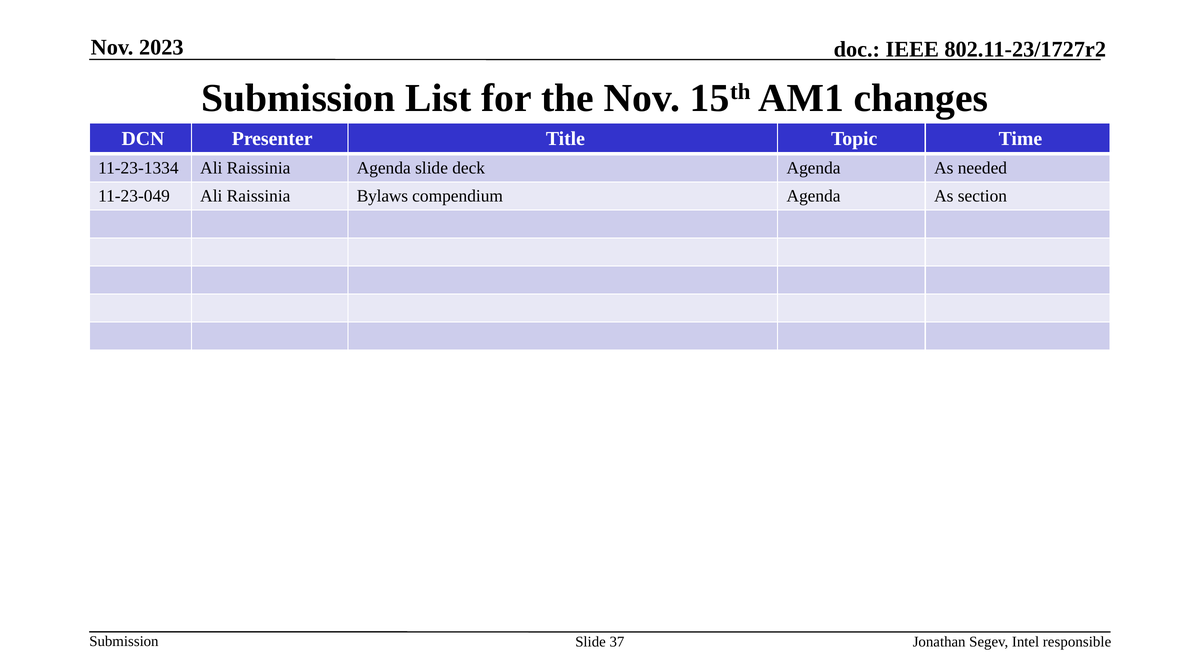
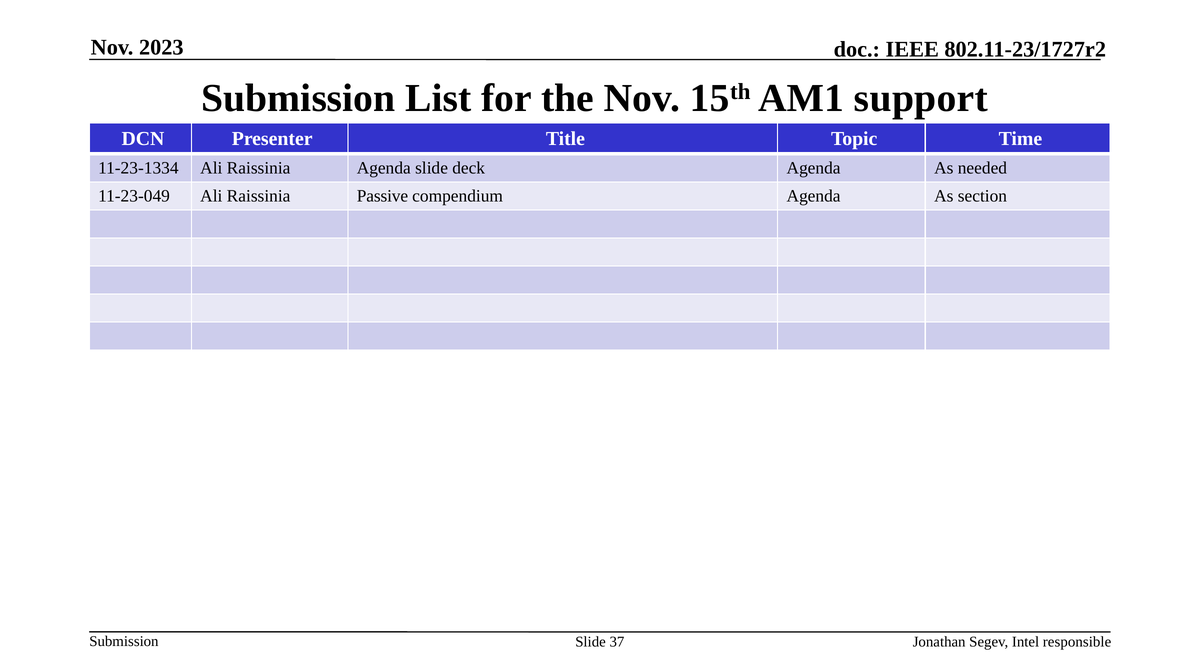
changes: changes -> support (921, 98)
Bylaws: Bylaws -> Passive (382, 196)
